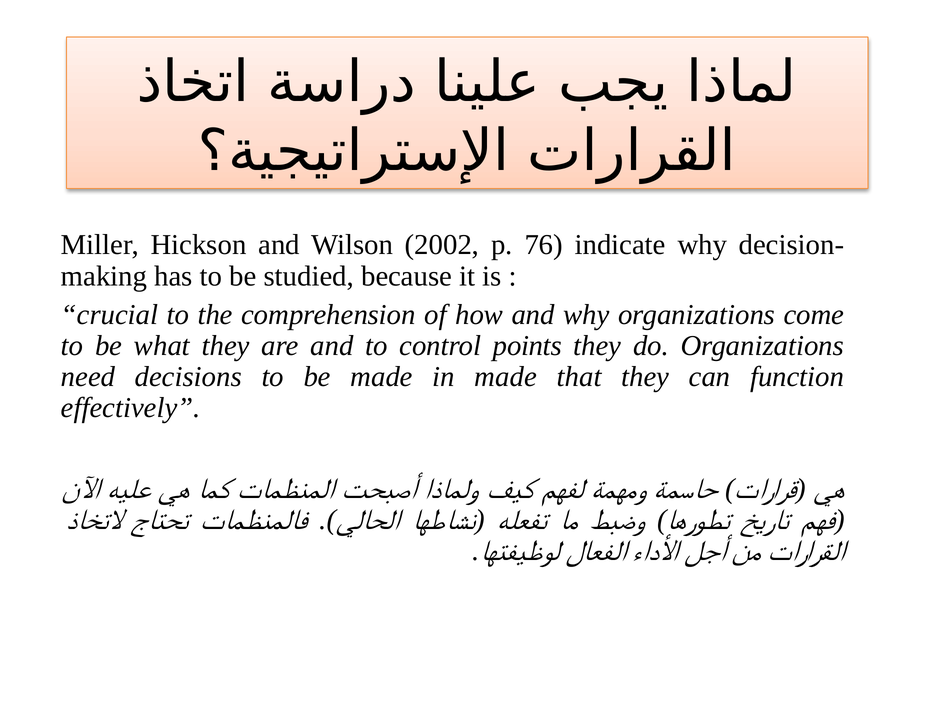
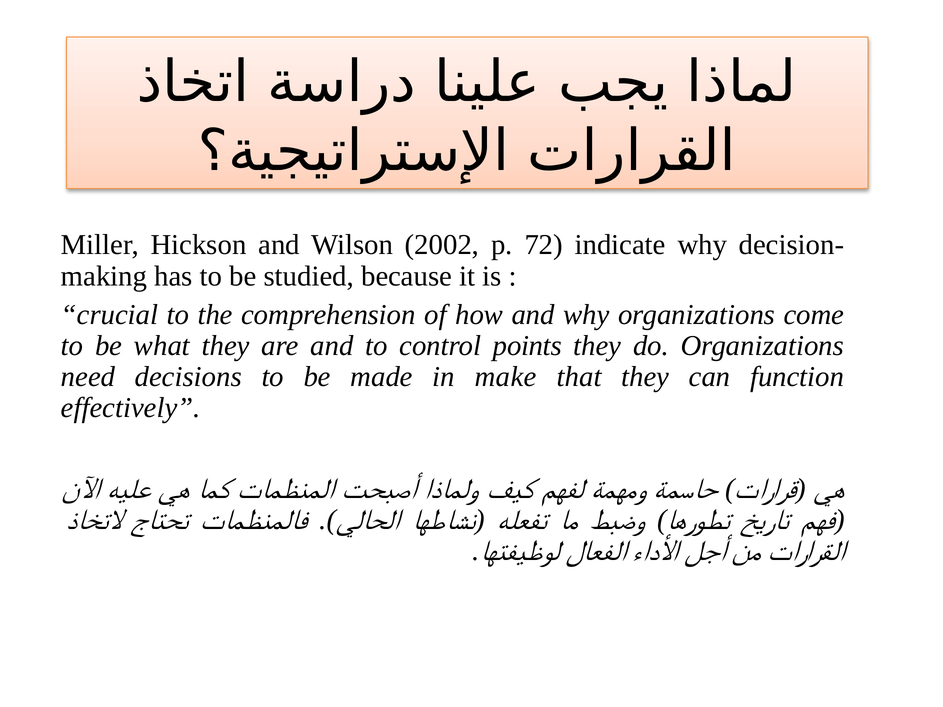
76: 76 -> 72 (544, 245)
in made: made -> make (506, 377)
